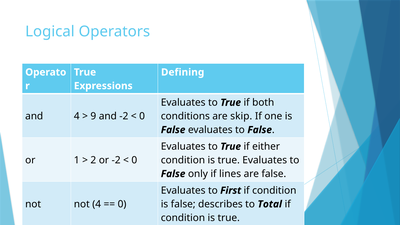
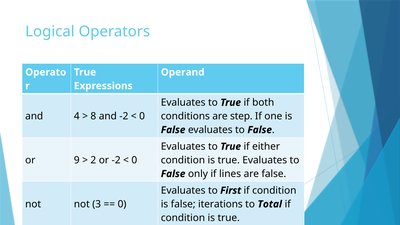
Defining: Defining -> Operand (183, 72)
9: 9 -> 8 (93, 116)
skip: skip -> step (241, 116)
1: 1 -> 9 (77, 160)
not 4: 4 -> 3 (97, 204)
describes: describes -> iterations (220, 204)
